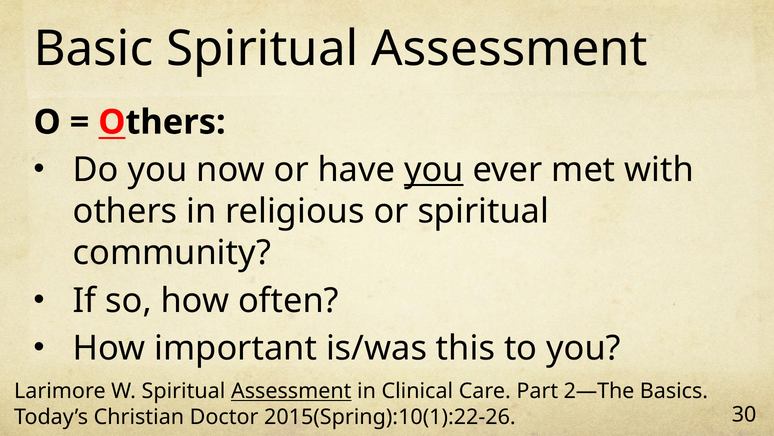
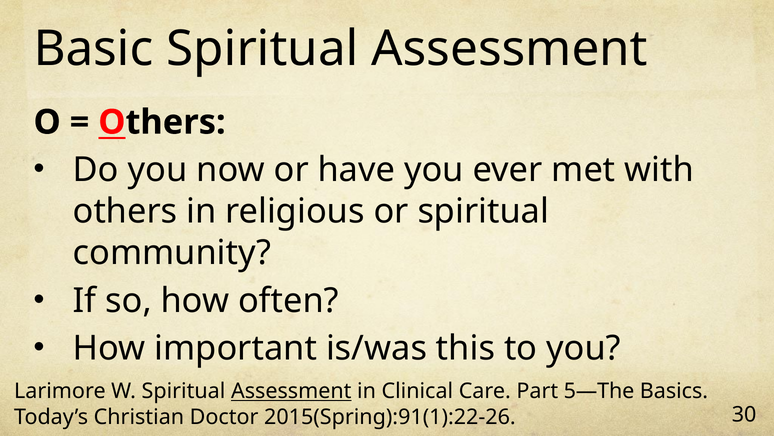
you underline: present -> none (434, 170)
2—The: 2—The -> 5—The (599, 391)
2015(Spring):10(1):22-26: 2015(Spring):10(1):22-26 -> 2015(Spring):91(1):22-26 (390, 416)
